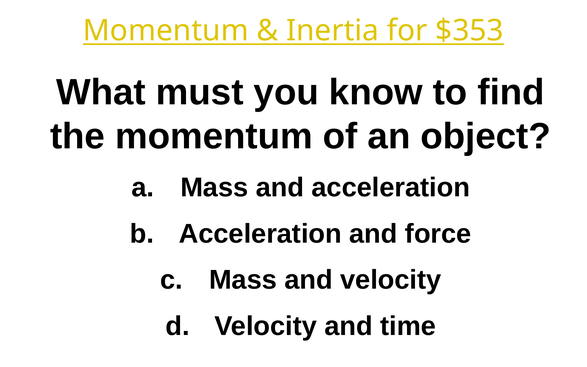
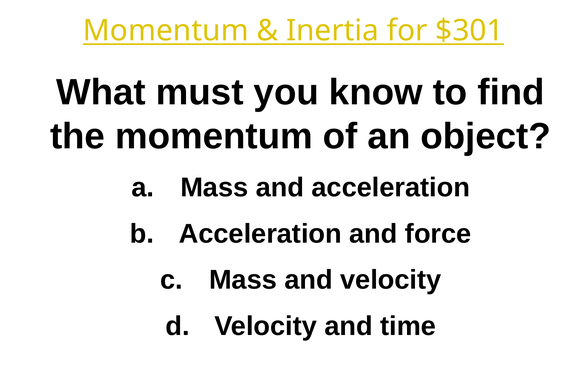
$353: $353 -> $301 (469, 31)
